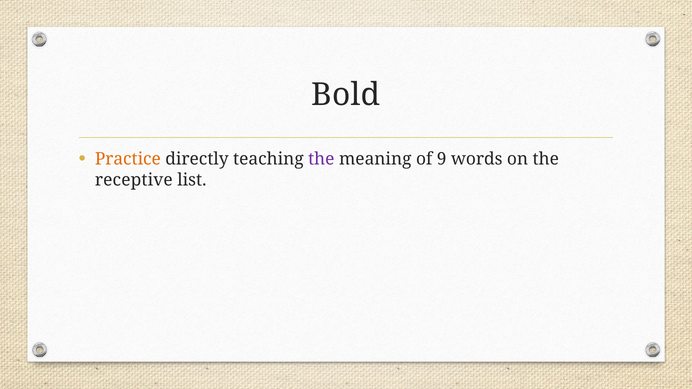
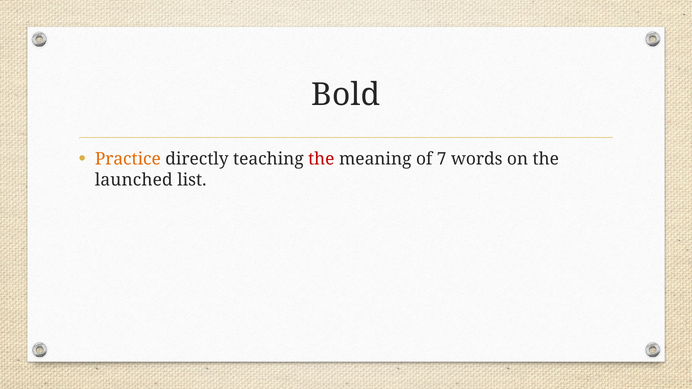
the colour: purple -> red (321, 159)
9: 9 -> 7 (442, 159)
receptive: receptive -> launched (134, 180)
